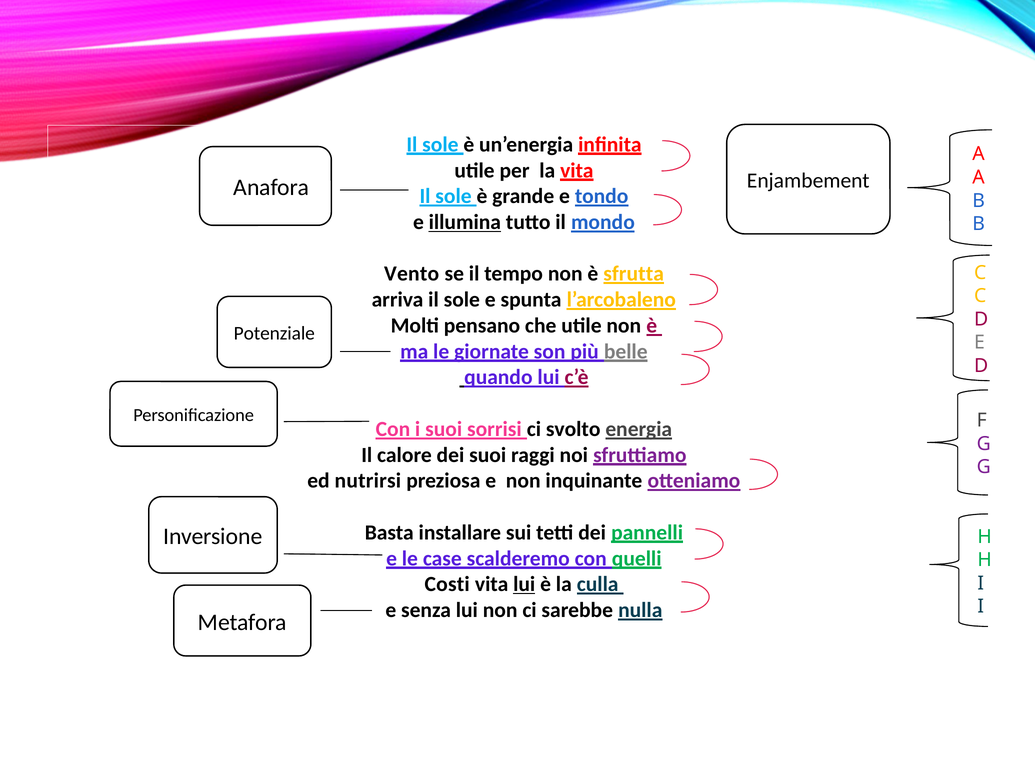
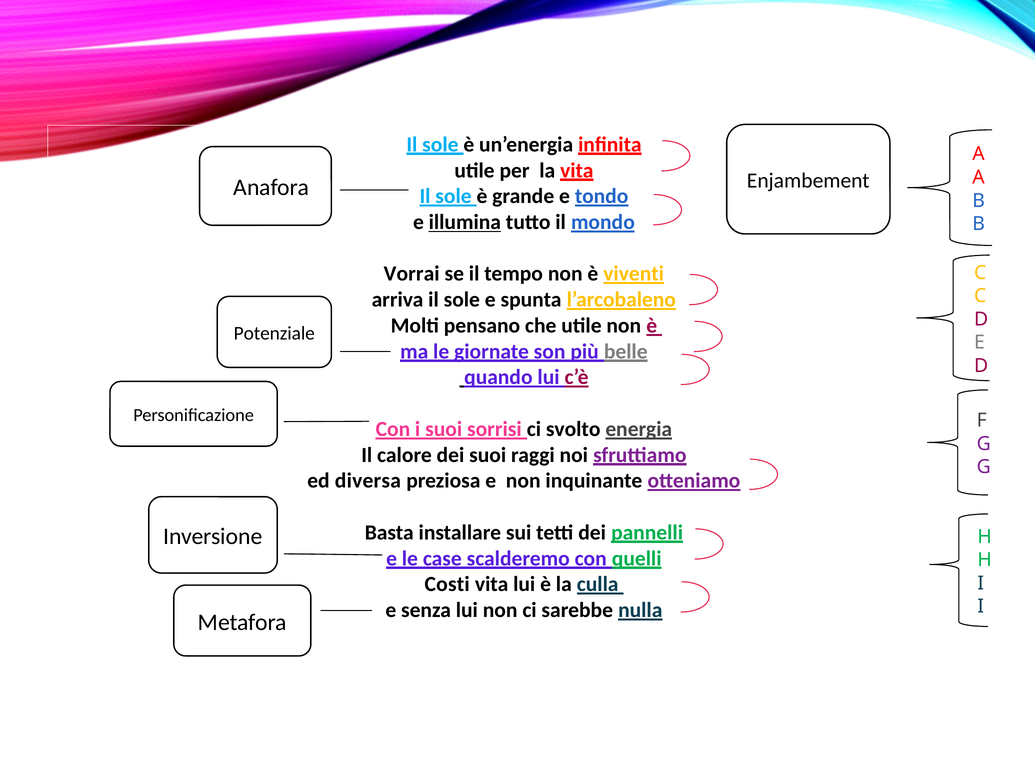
Vento: Vento -> Vorrai (412, 274)
sfrutta: sfrutta -> viventi (634, 274)
nutrirsi: nutrirsi -> diversa (368, 481)
lui underline: present -> none (524, 584)
